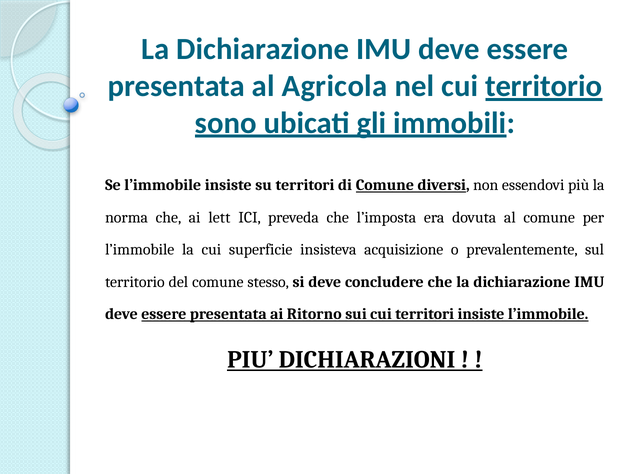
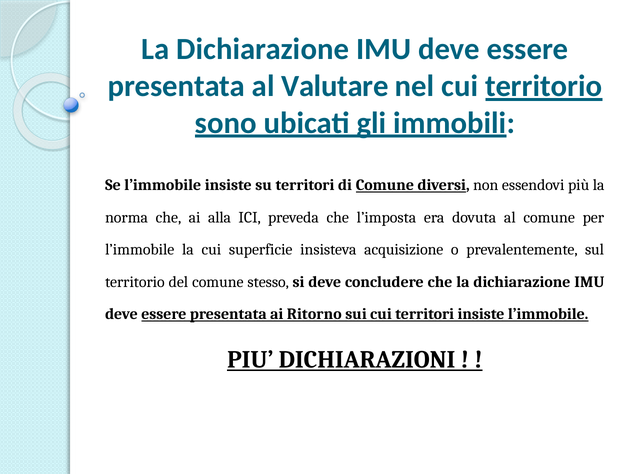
Agricola: Agricola -> Valutare (335, 86)
lett: lett -> alla (220, 217)
